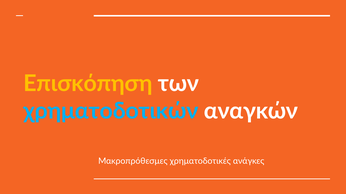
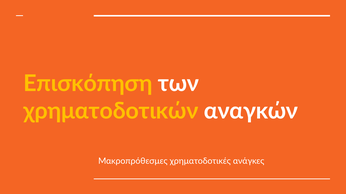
χρηματοδοτικών colour: light blue -> yellow (111, 111)
